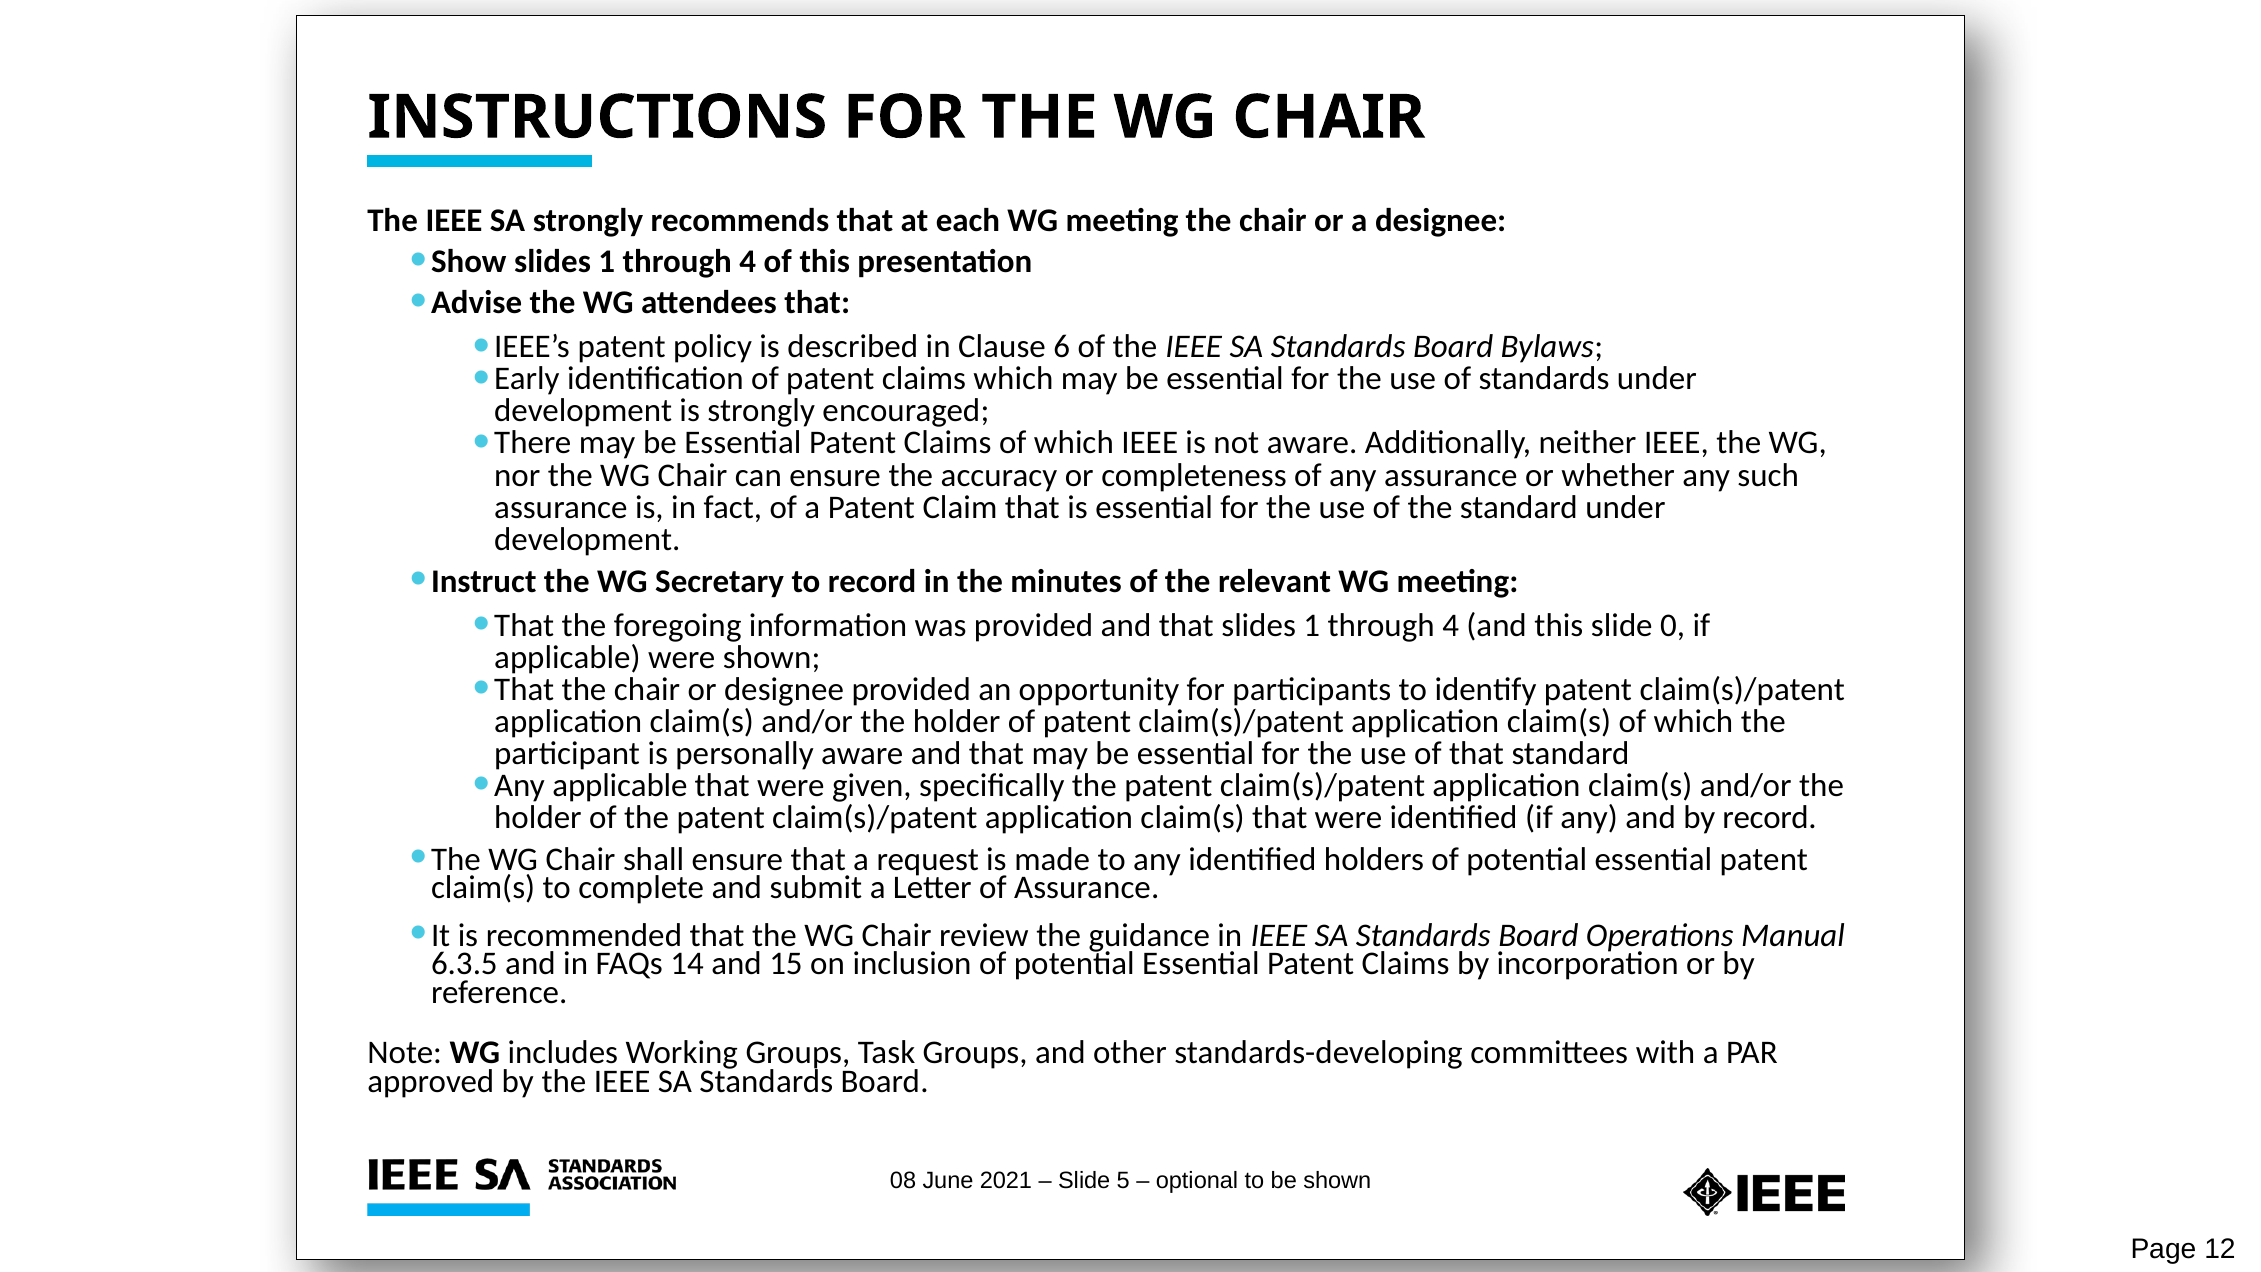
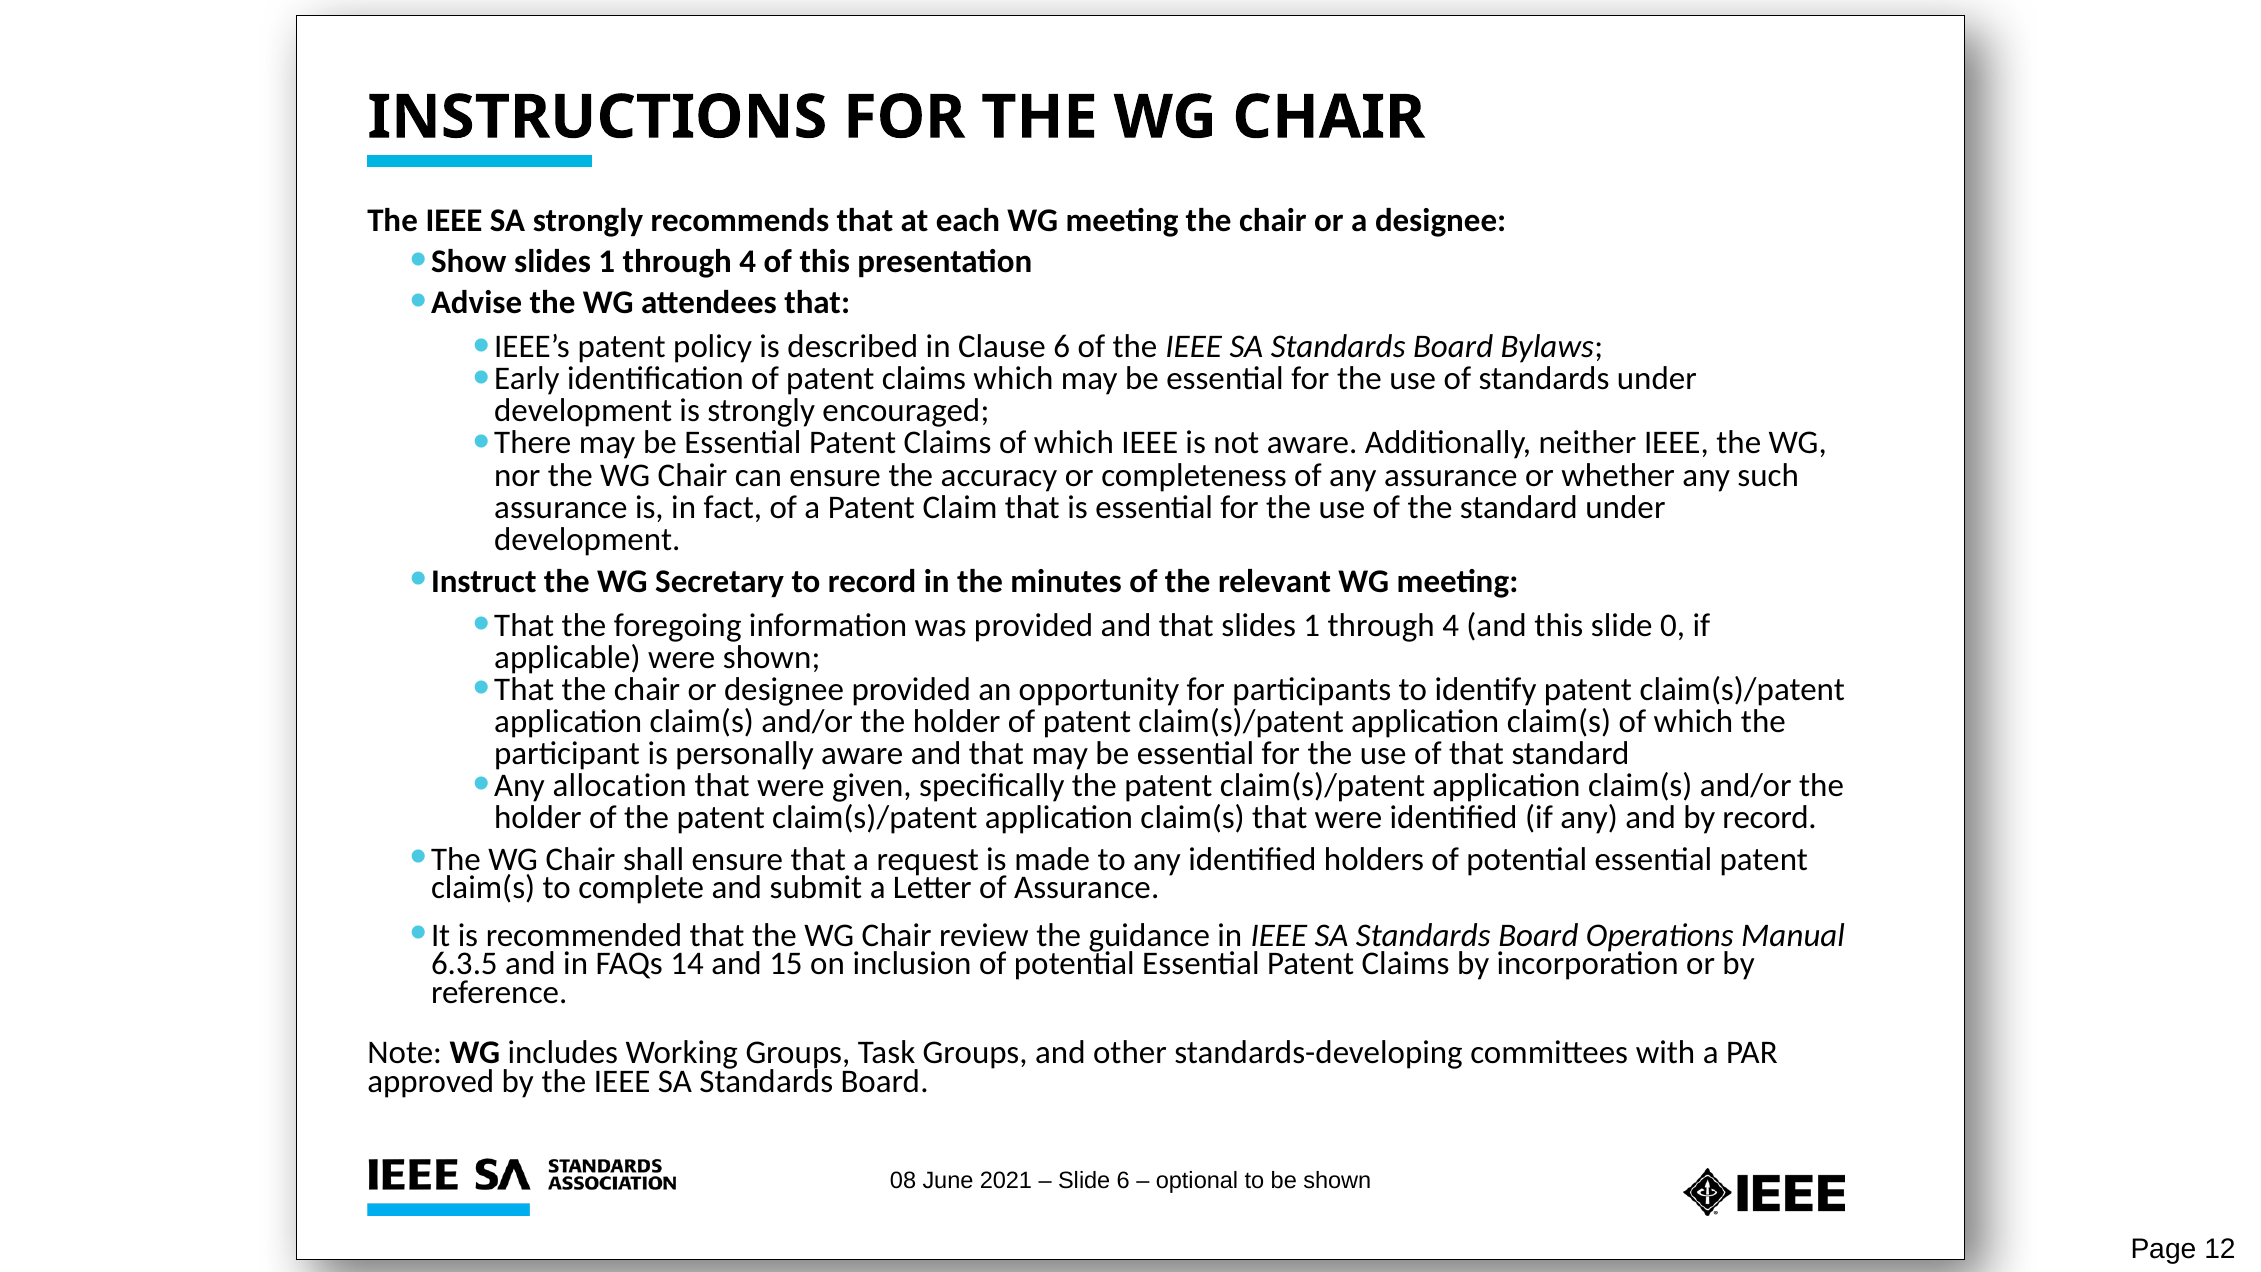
Any applicable: applicable -> allocation (620, 785)
Slide 5: 5 -> 6 (1123, 1181)
